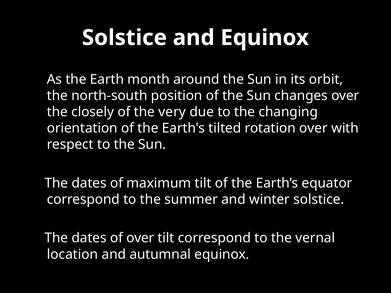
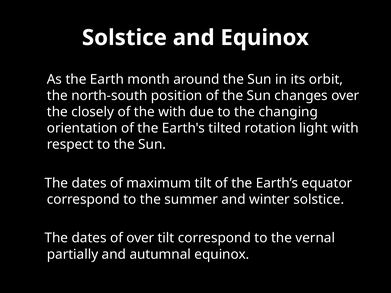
the very: very -> with (172, 112)
rotation over: over -> light (314, 128)
location: location -> partially (73, 255)
